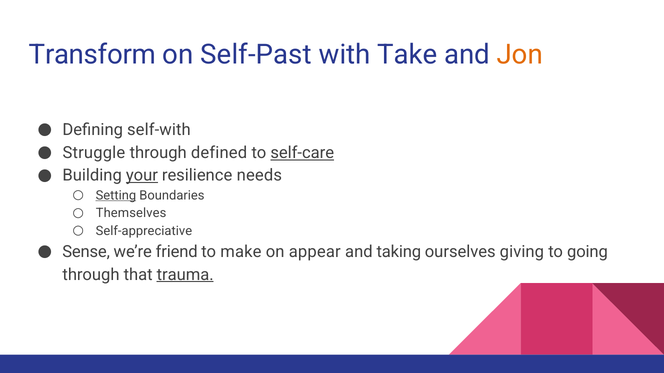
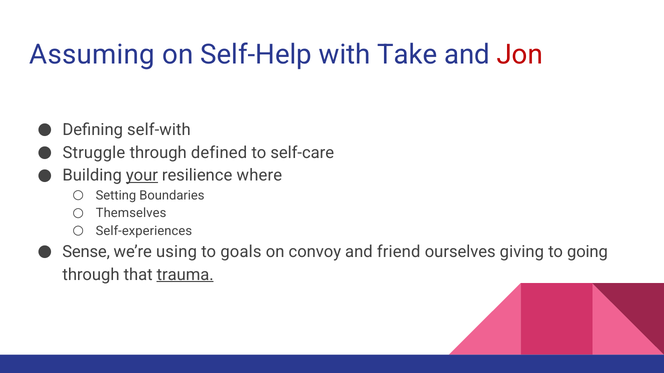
Transform: Transform -> Assuming (92, 55)
Self-Past: Self-Past -> Self-Help (256, 55)
Jon colour: orange -> red (520, 55)
self-care underline: present -> none (302, 153)
needs: needs -> where (259, 176)
Setting underline: present -> none (116, 196)
Self-appreciative: Self-appreciative -> Self-experiences (144, 231)
friend: friend -> using (177, 252)
make: make -> goals (241, 252)
appear: appear -> convoy (315, 252)
taking: taking -> friend (399, 252)
